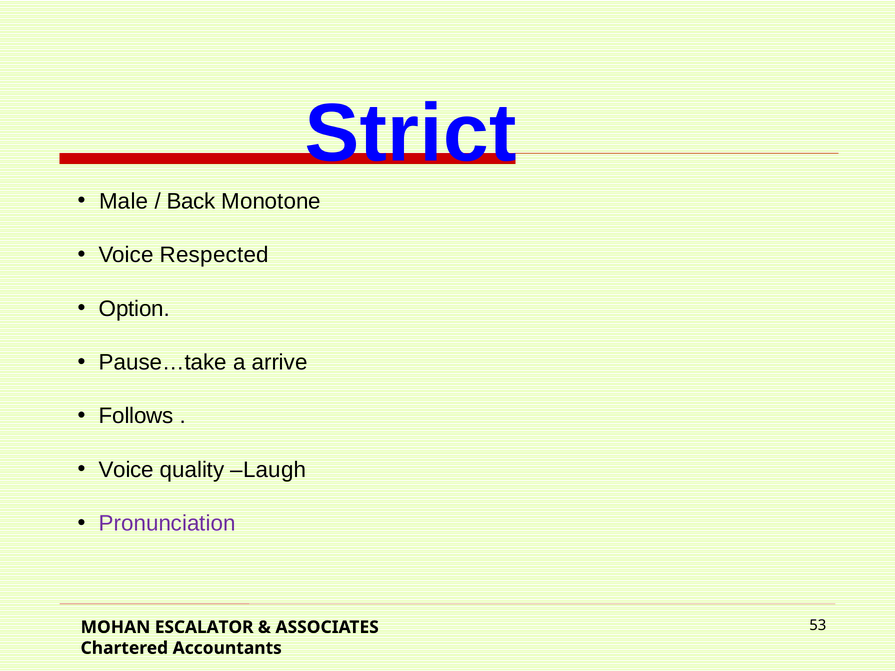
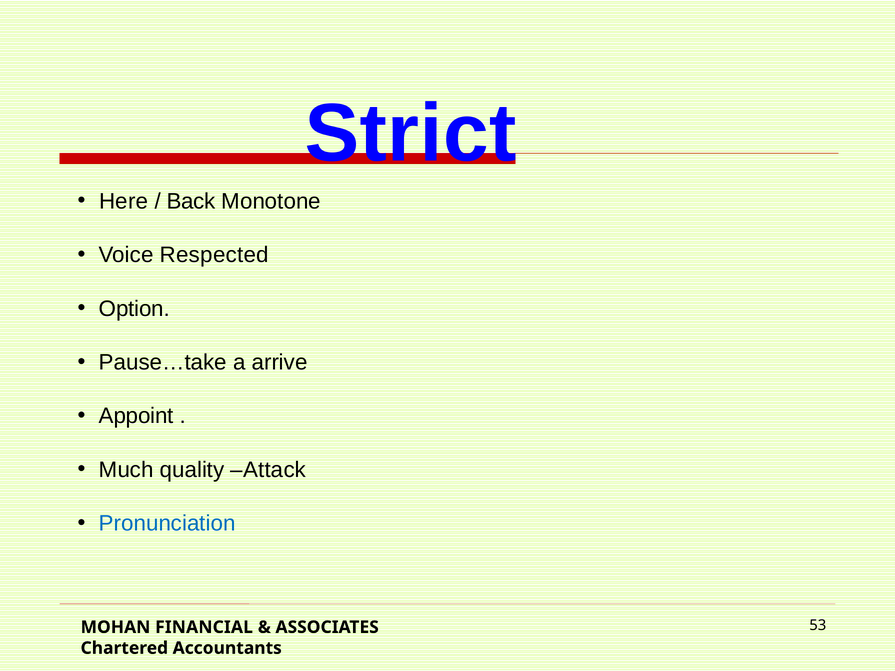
Male: Male -> Here (124, 201)
Follows: Follows -> Appoint (136, 416)
Voice: Voice -> Much (126, 470)
Laugh: Laugh -> Attack (268, 470)
Pronunciation colour: purple -> blue (167, 524)
ESCALATOR: ESCALATOR -> FINANCIAL (204, 627)
